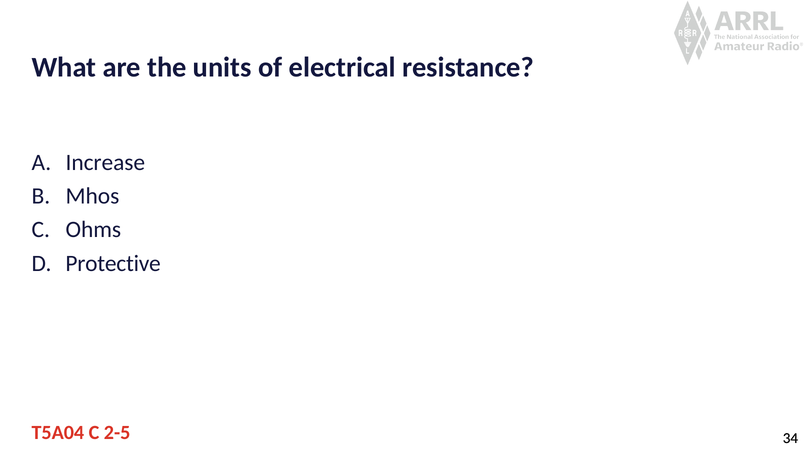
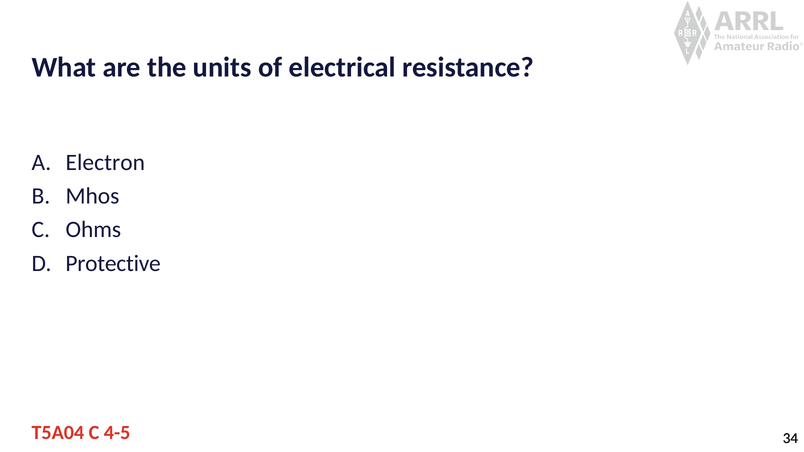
Increase: Increase -> Electron (105, 162)
2-5: 2-5 -> 4-5 (117, 433)
